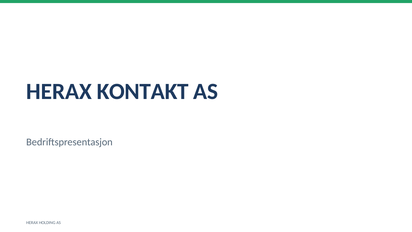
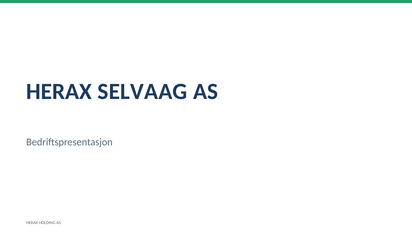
KONTAKT: KONTAKT -> SELVAAG (142, 91)
